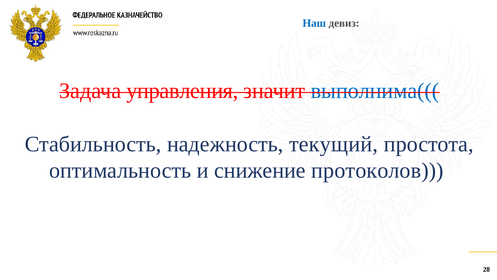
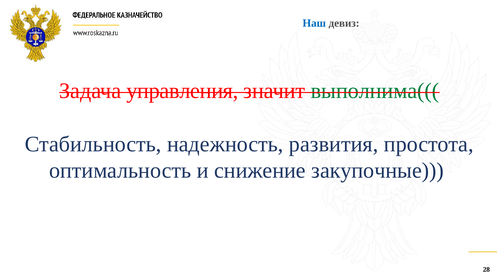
выполнима((( colour: blue -> green (375, 91)
текущий: текущий -> развития (334, 144)
протоколов: протоколов -> закупочные (378, 170)
